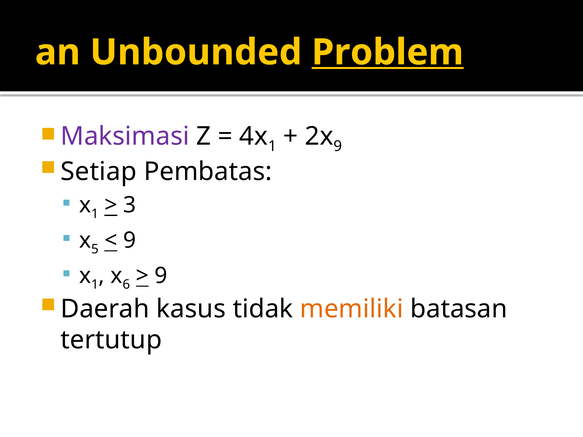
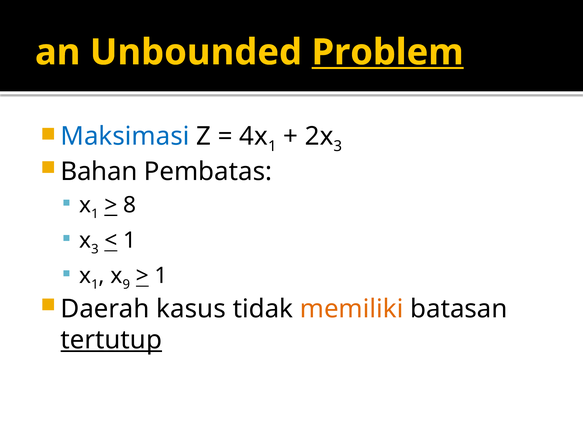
Maksimasi colour: purple -> blue (125, 136)
9: 9 -> 3 (338, 146)
Setiap: Setiap -> Bahan (99, 172)
3: 3 -> 8 (130, 205)
5: 5 -> 3 (95, 249)
9: 9 -> 1 (130, 241)
6: 6 -> 9 (126, 285)
9: 9 -> 1 (161, 276)
tertutup underline: none -> present (111, 340)
